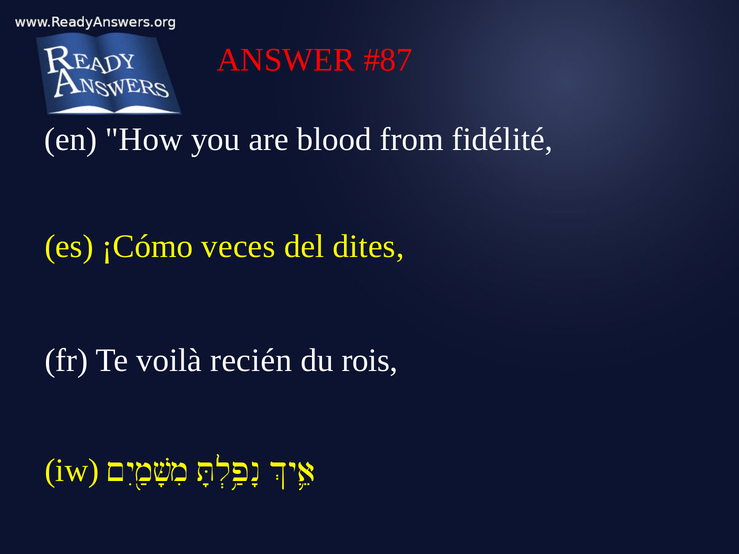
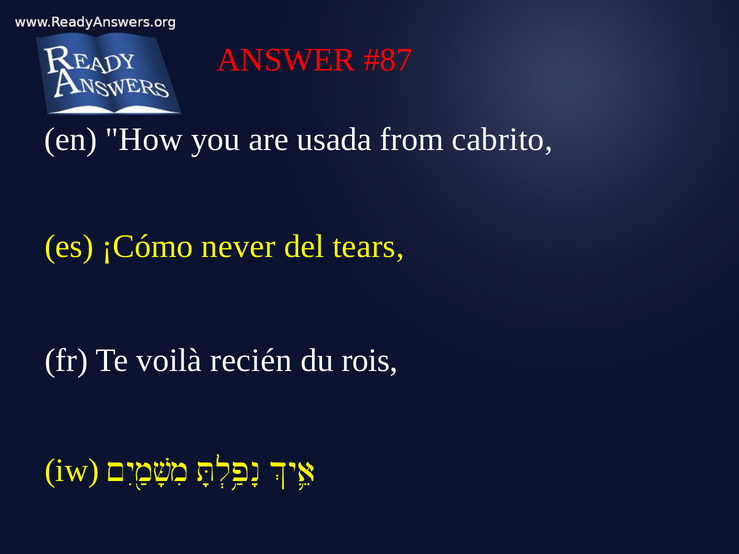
blood: blood -> usada (334, 140)
fidélité: fidélité -> cabrito (502, 140)
veces: veces -> never (239, 247)
dites: dites -> tears (368, 247)
